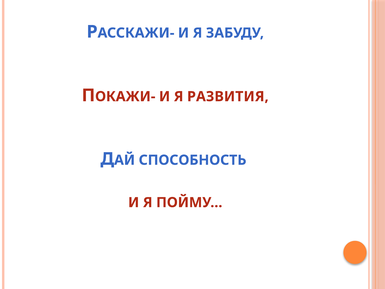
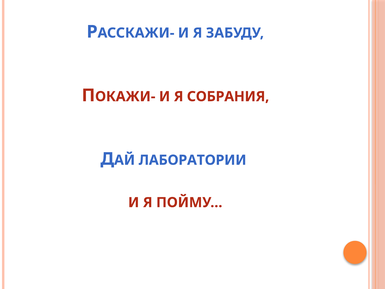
РАЗВИТИЯ: РАЗВИТИЯ -> СОБРАНИЯ (228, 96)
СПОСОБНОСТЬ: СПОСОБНОСТЬ -> ЛАБОРАТОРИИ (193, 160)
